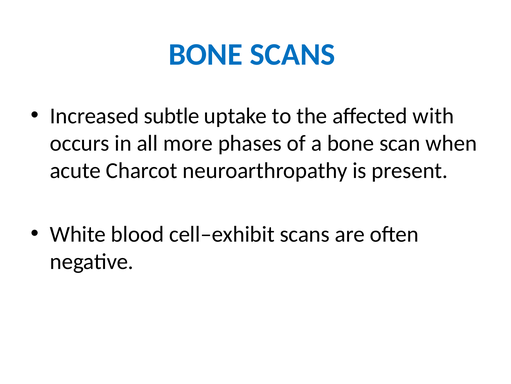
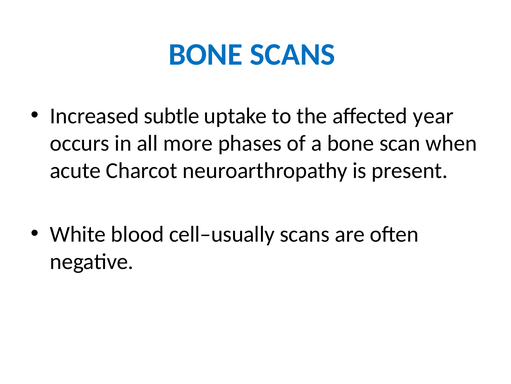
with: with -> year (433, 116)
cell–exhibit: cell–exhibit -> cell–usually (222, 234)
